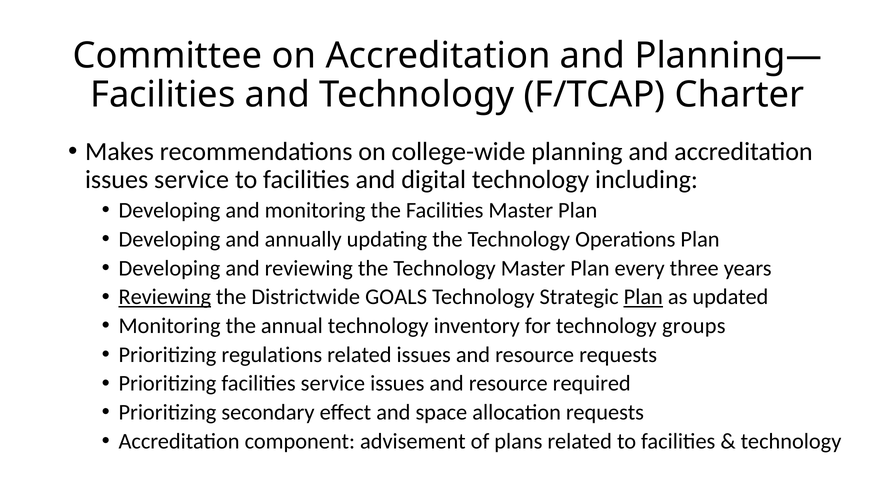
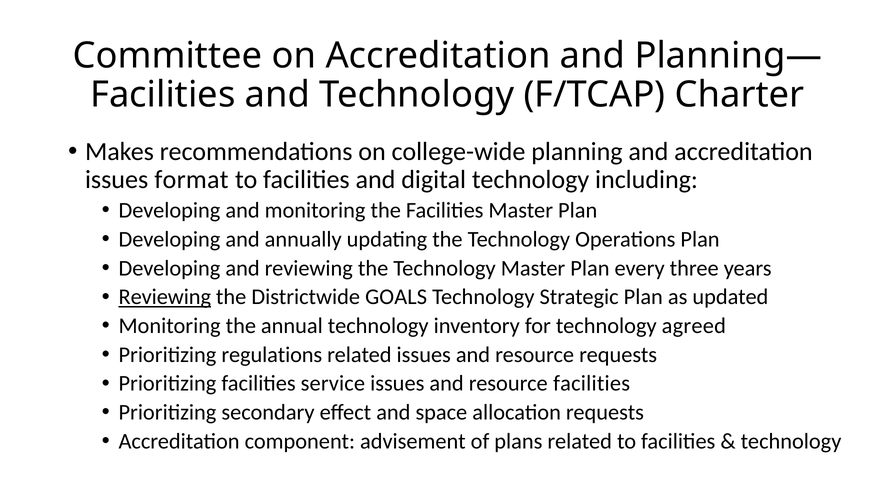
issues service: service -> format (191, 179)
Plan underline: present -> none (643, 297)
groups: groups -> agreed (694, 325)
resource required: required -> facilities (592, 383)
